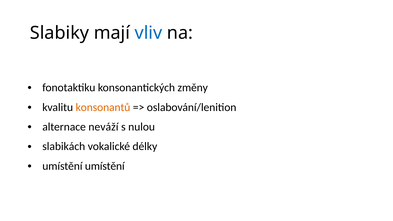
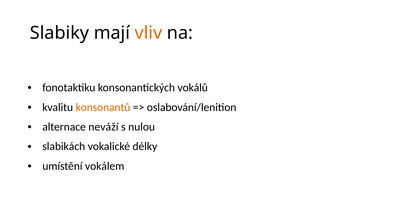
vliv colour: blue -> orange (148, 33)
změny: změny -> vokálů (193, 88)
umístění umístění: umístění -> vokálem (105, 166)
